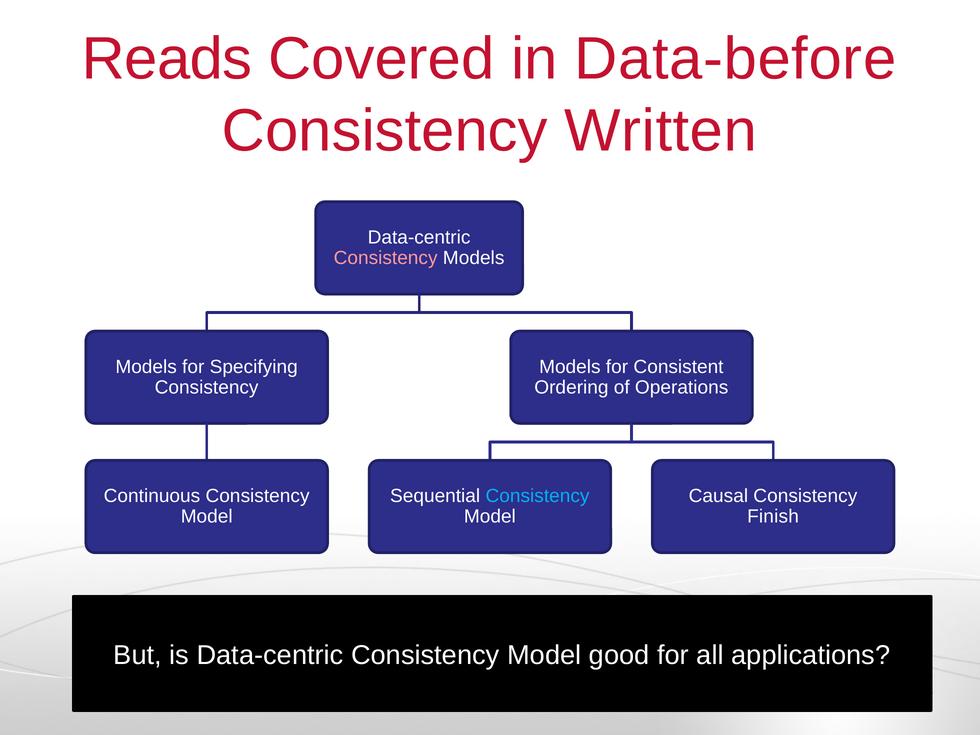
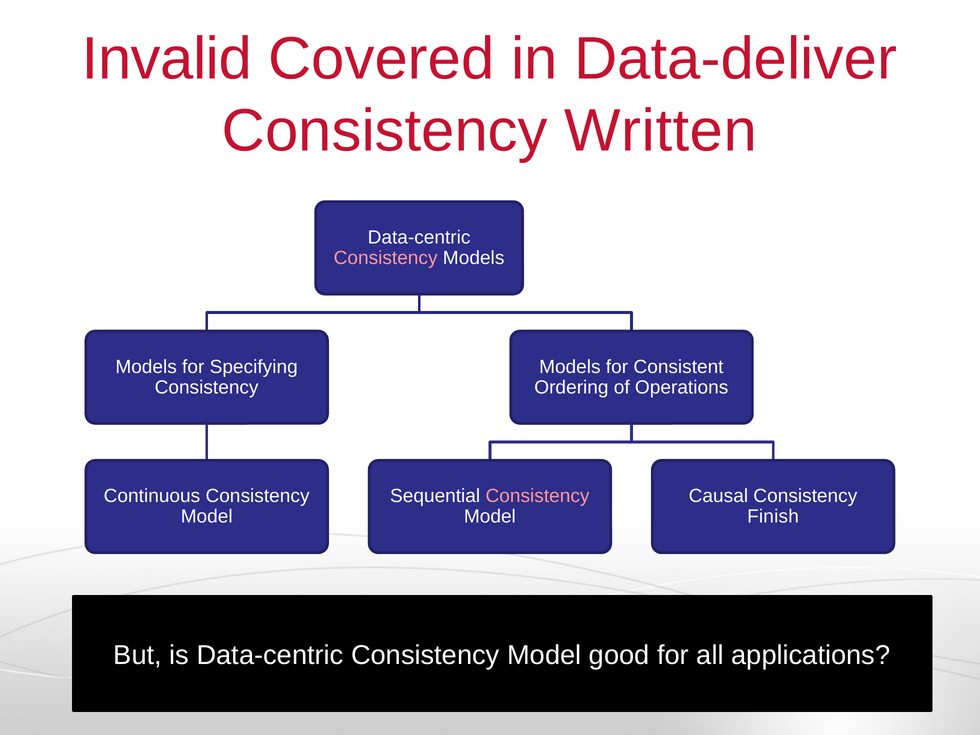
Reads: Reads -> Invalid (167, 59)
Data-before: Data-before -> Data-deliver (736, 59)
Consistency colour: light blue -> pink (538, 496)
